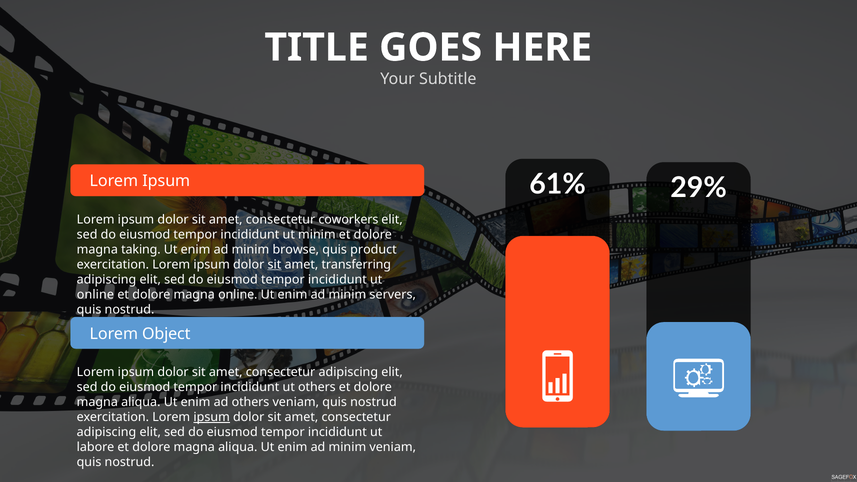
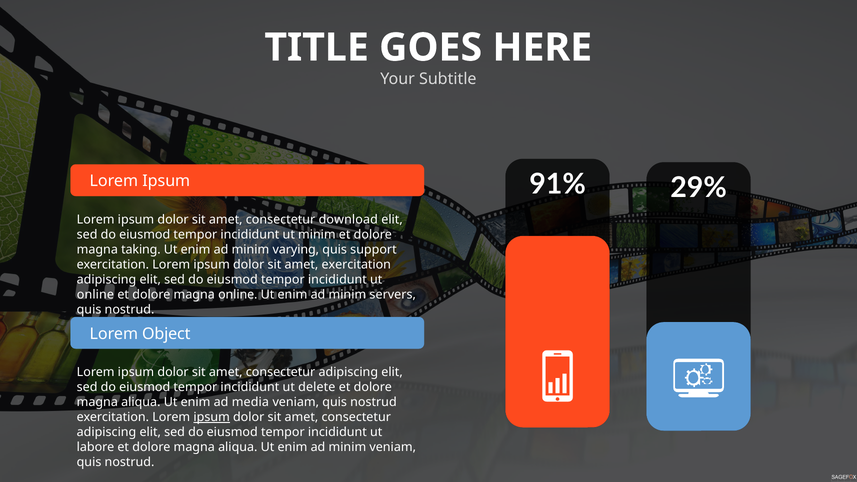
61%: 61% -> 91% (558, 184)
coworkers: coworkers -> download (348, 219)
browse: browse -> varying (296, 249)
product: product -> support (373, 249)
sit underline: present -> none (274, 264)
amet transferring: transferring -> exercitation (356, 264)
ut others: others -> delete (317, 387)
ad others: others -> media (250, 402)
